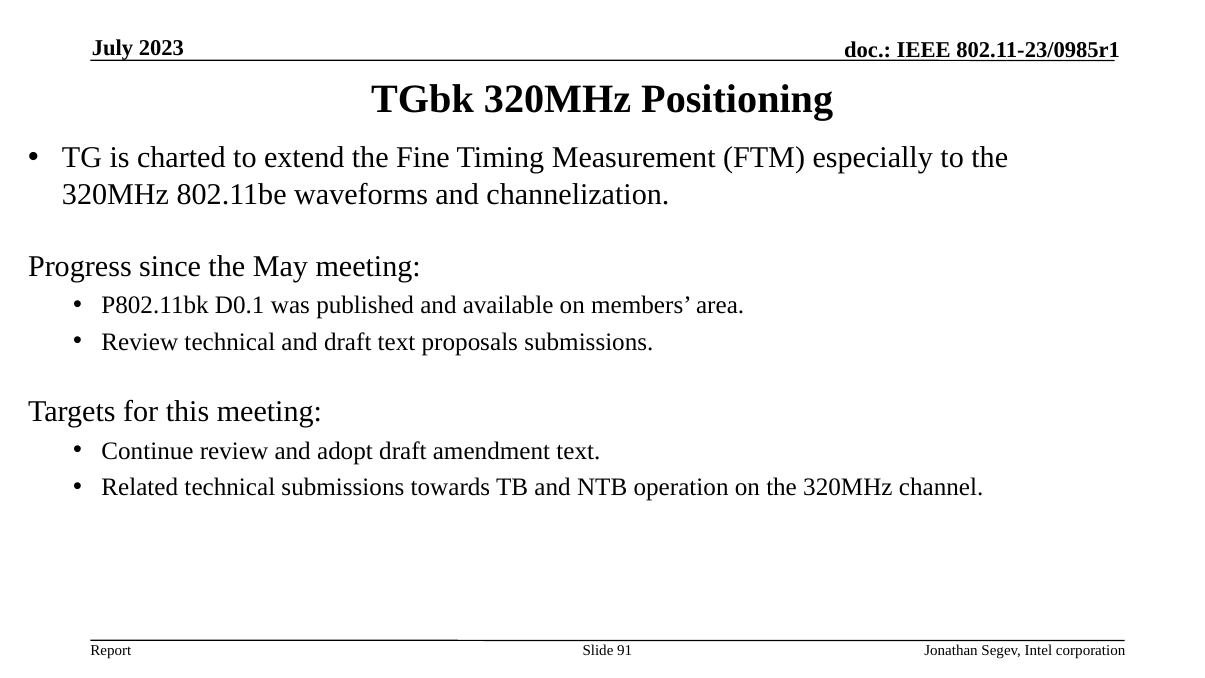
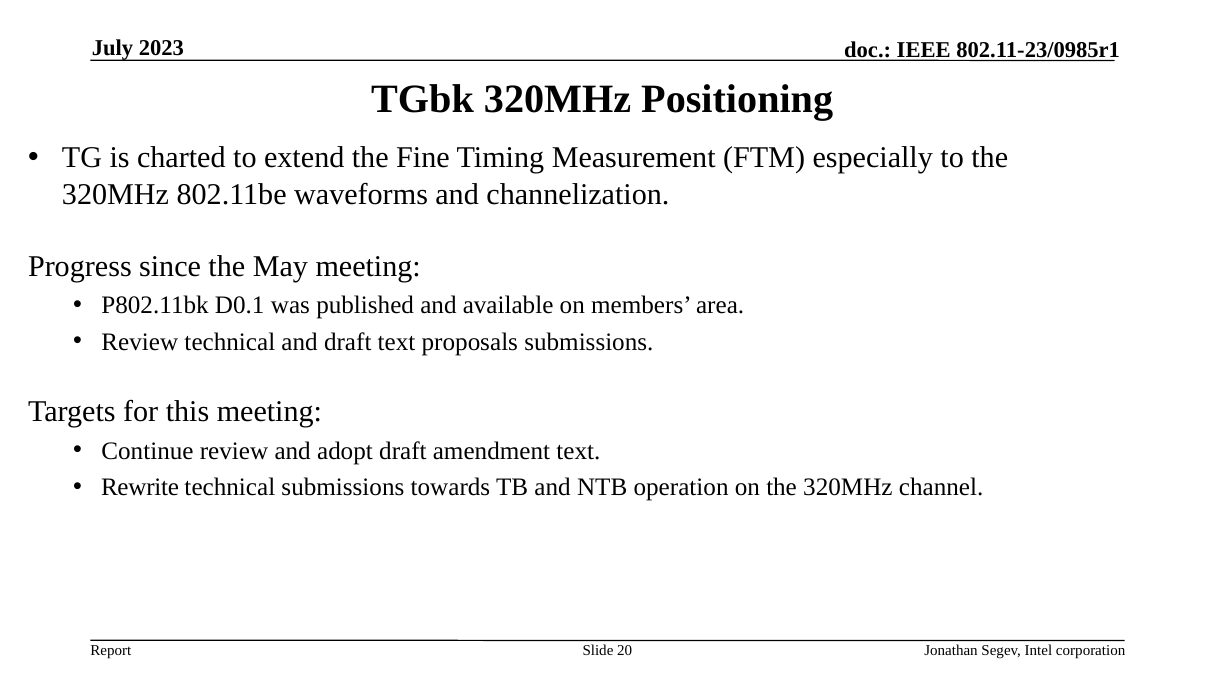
Related: Related -> Rewrite (140, 487)
91: 91 -> 20 (625, 650)
